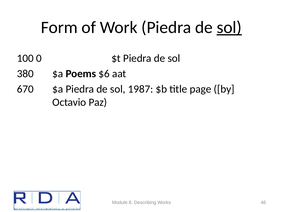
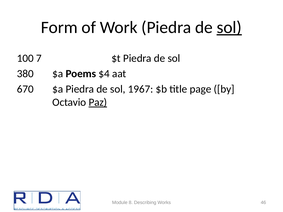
0: 0 -> 7 (39, 58)
$6: $6 -> $4 (104, 74)
1987: 1987 -> 1967 (141, 89)
Paz underline: none -> present (98, 102)
